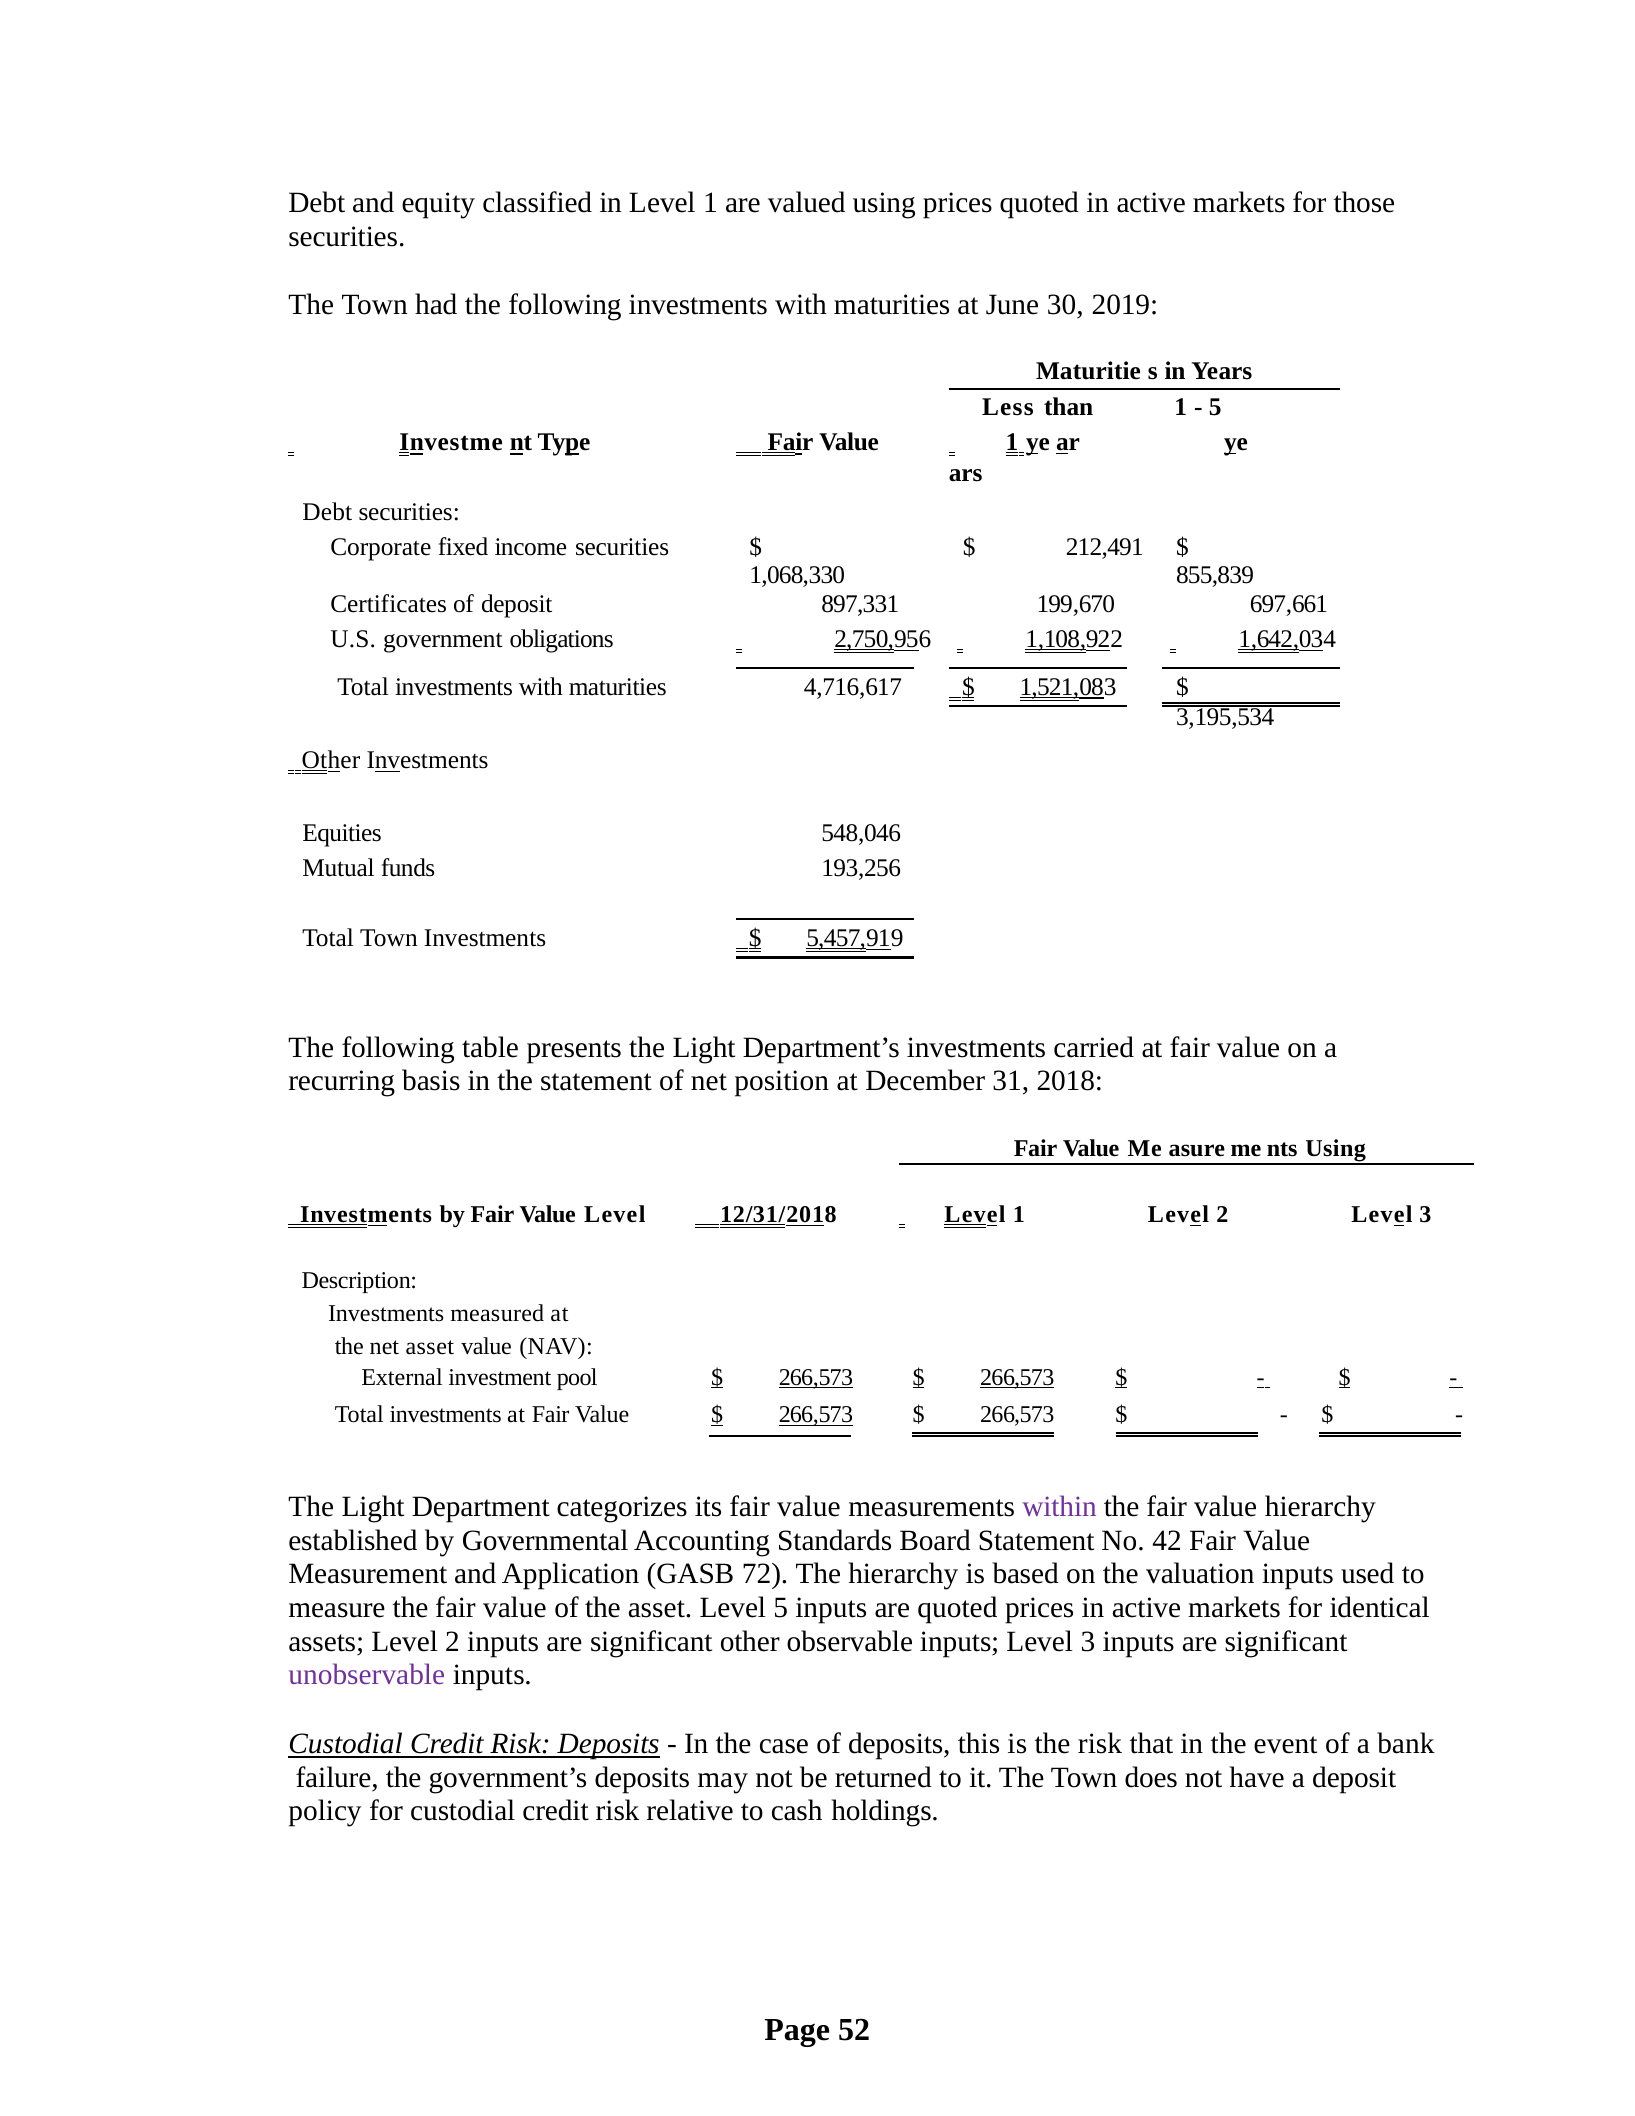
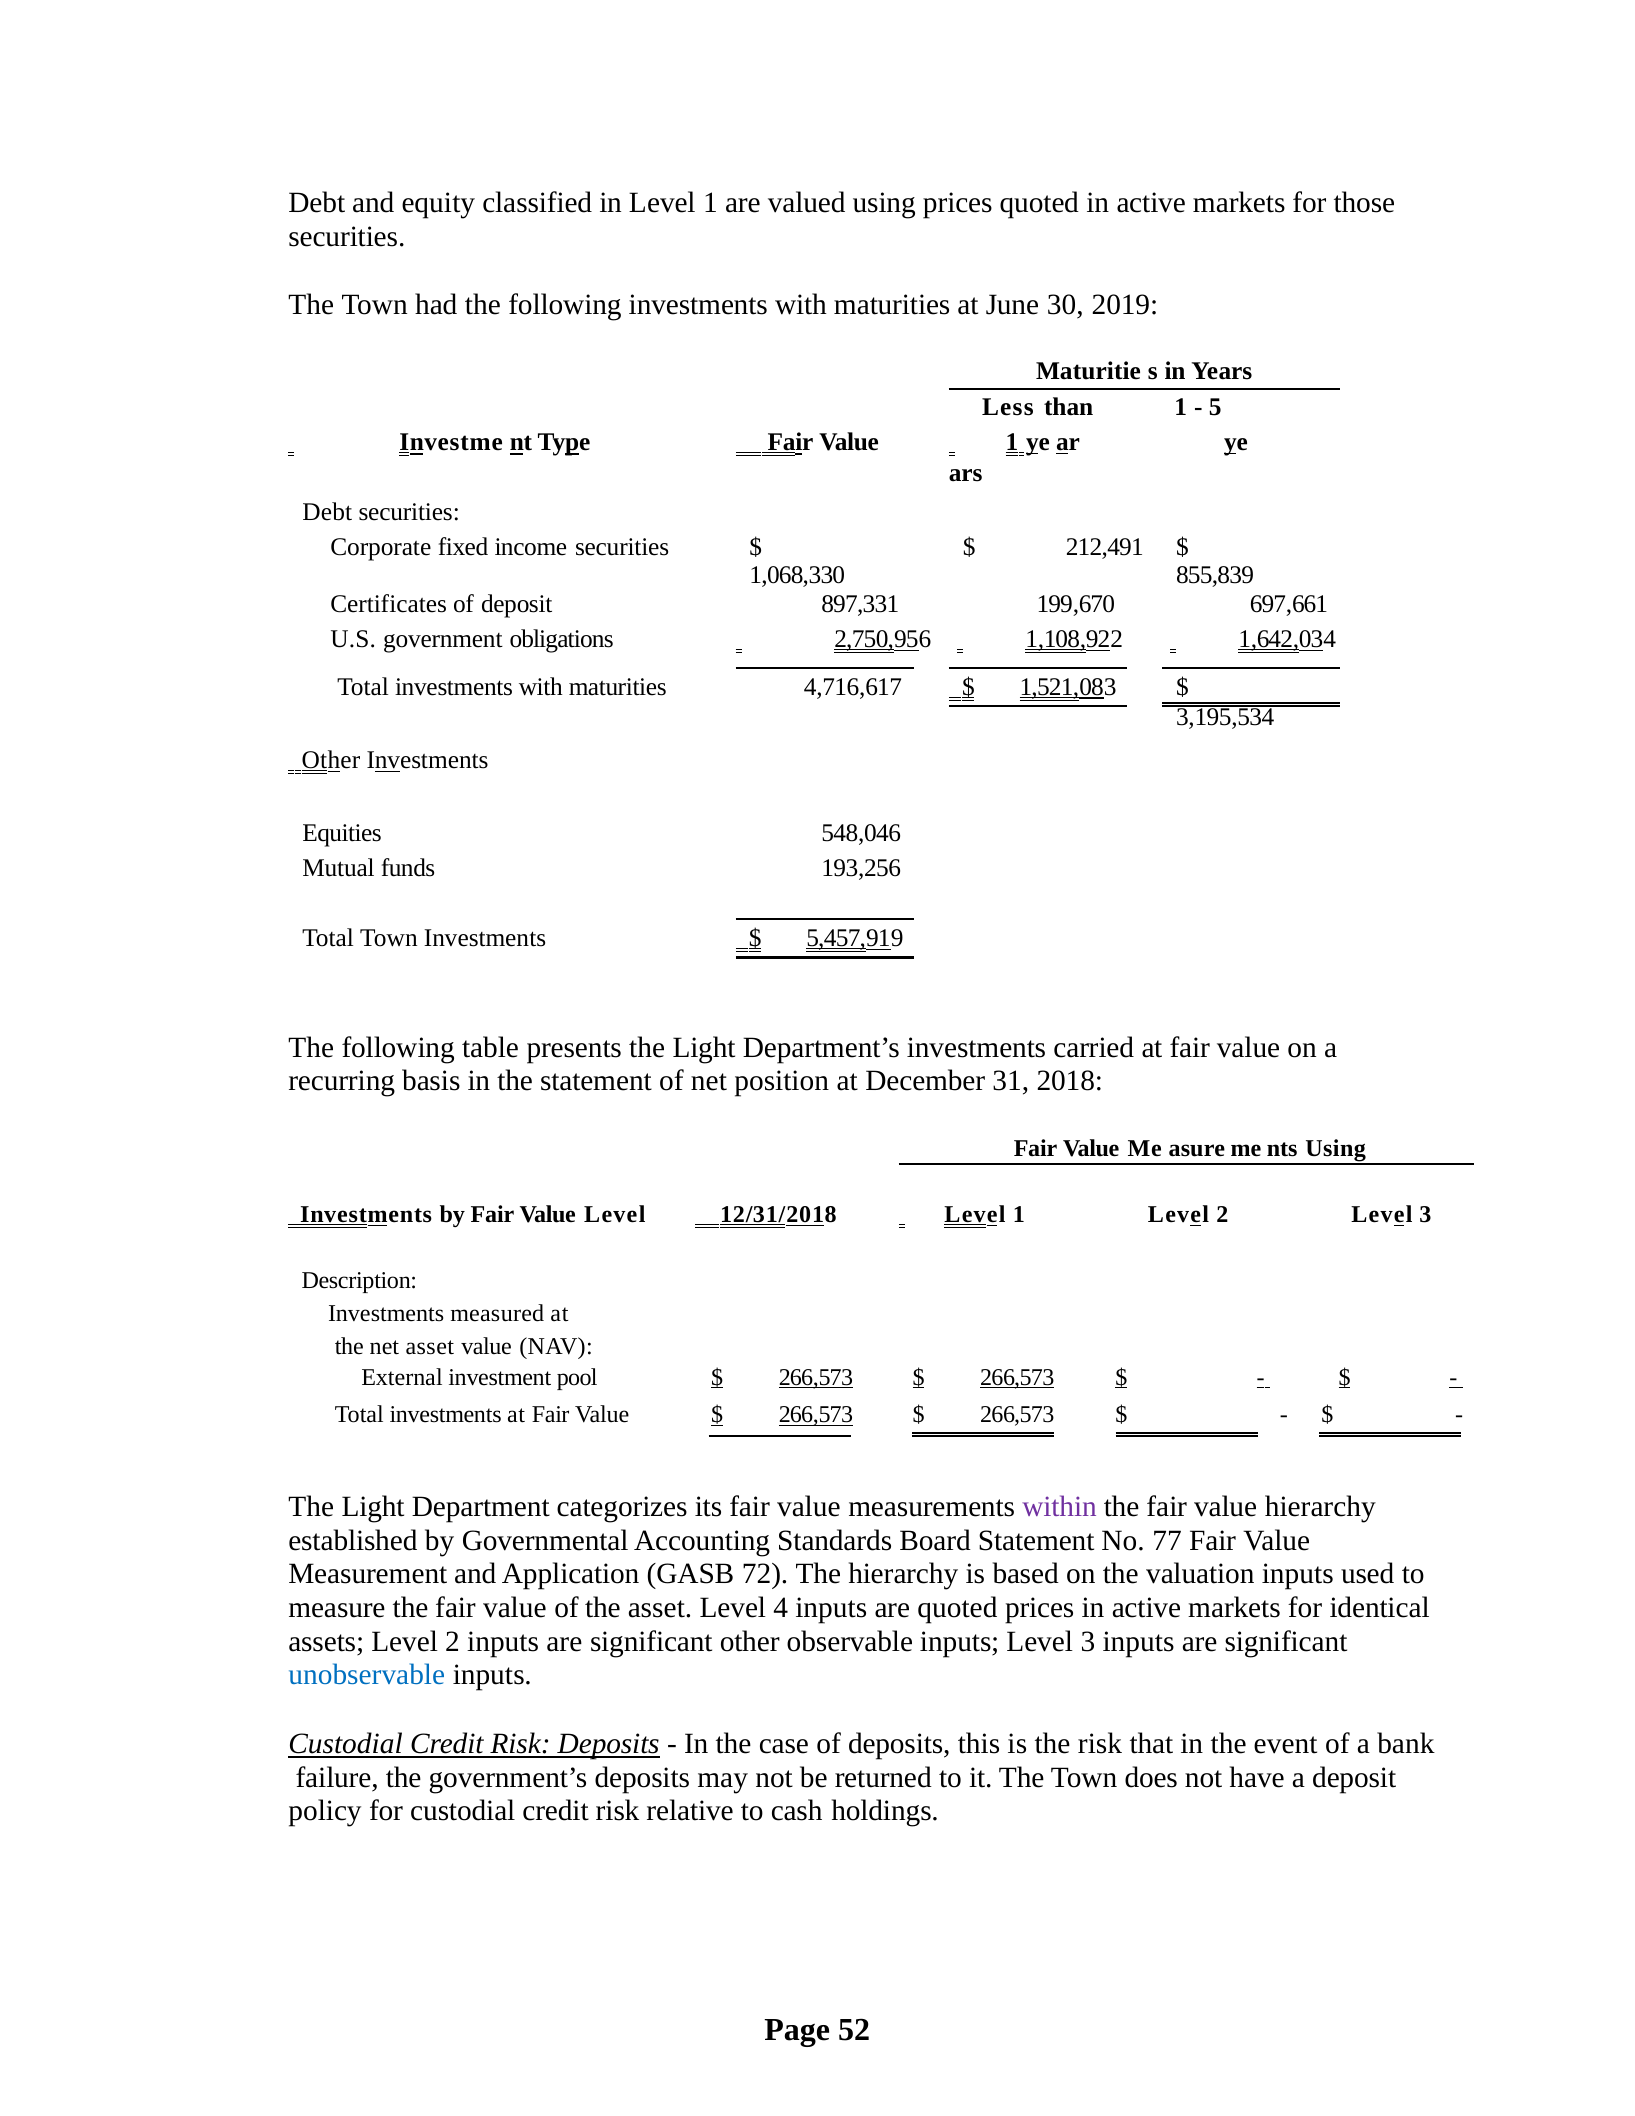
42: 42 -> 77 (1167, 1541)
Level 5: 5 -> 4 (781, 1608)
unobservable colour: purple -> blue (367, 1675)
